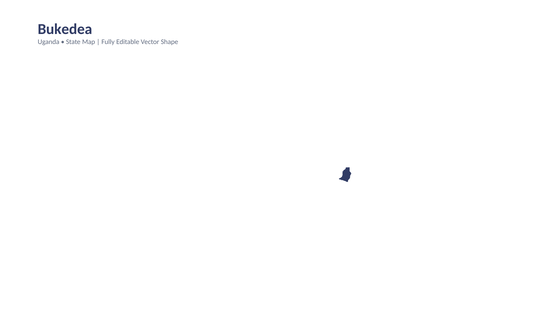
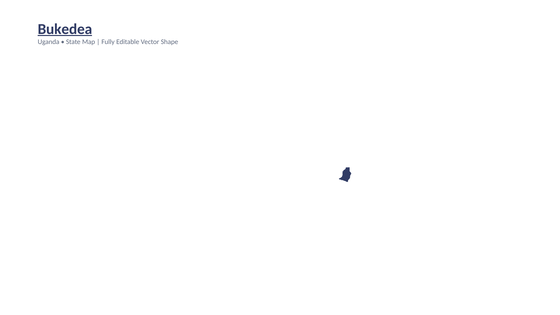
Bukedea underline: none -> present (65, 29)
